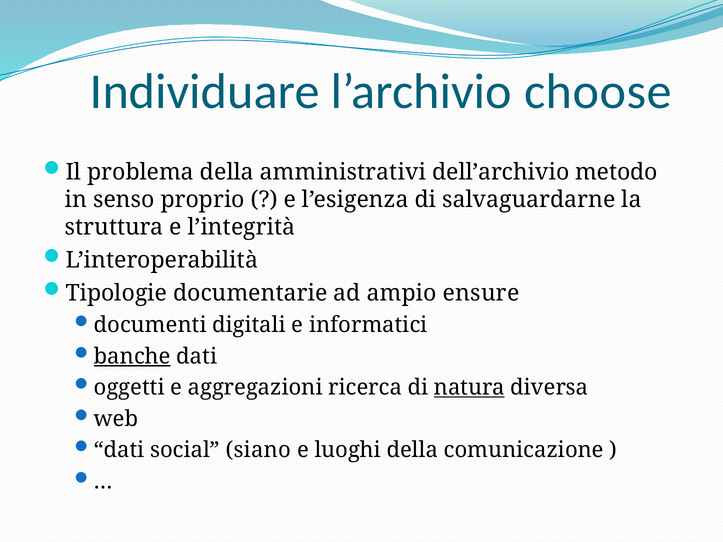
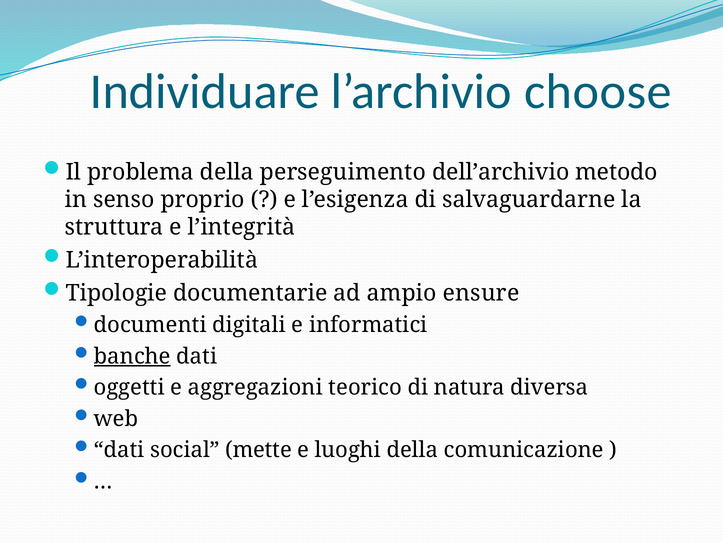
amministrativi: amministrativi -> perseguimento (343, 172)
ricerca: ricerca -> teorico (365, 388)
natura underline: present -> none (469, 388)
siano: siano -> mette (259, 450)
